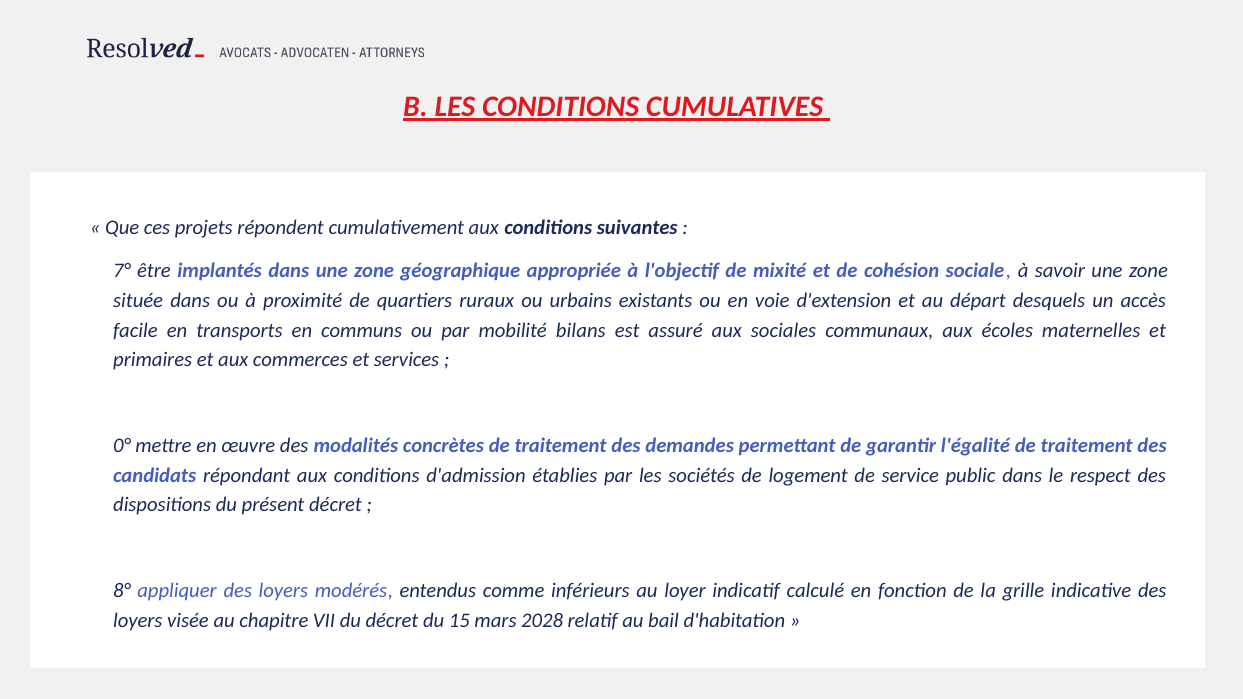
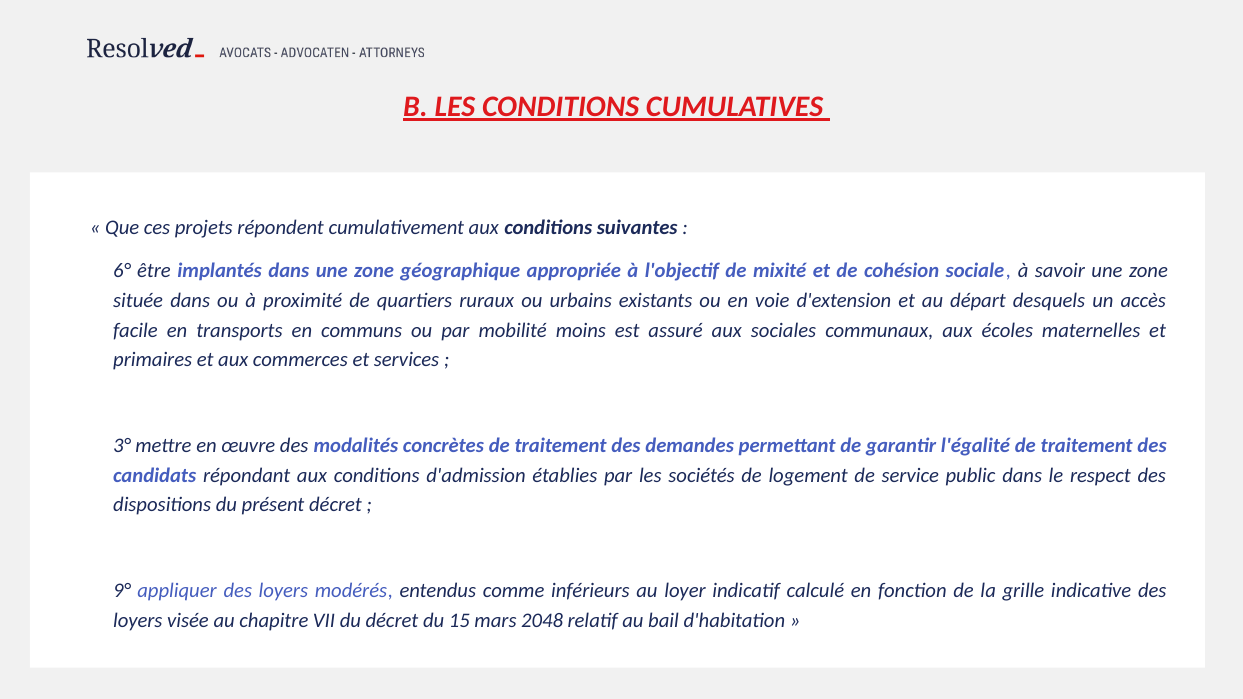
7°: 7° -> 6° (122, 271)
bilans: bilans -> moins (581, 330)
0°: 0° -> 3° (122, 446)
8°: 8° -> 9° (122, 591)
2028: 2028 -> 2048 (542, 621)
